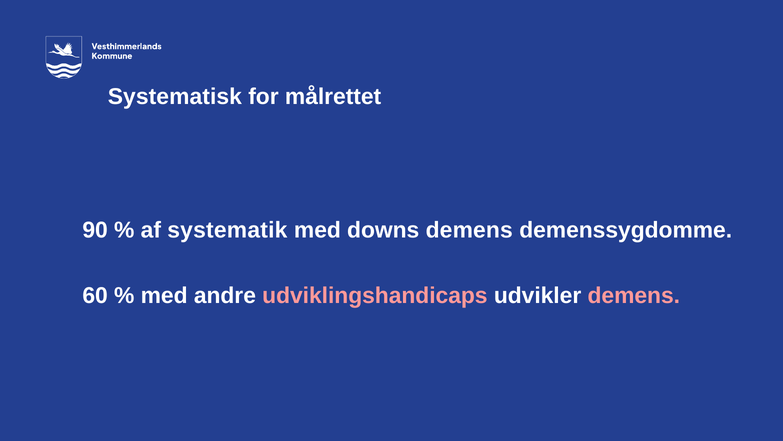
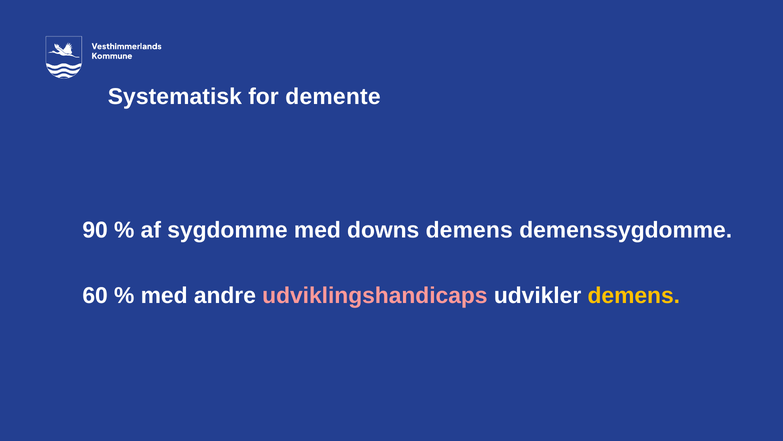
målrettet: målrettet -> demente (333, 96)
systematik: systematik -> sygdomme (227, 230)
demens colour: pink -> yellow (634, 295)
